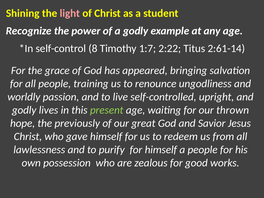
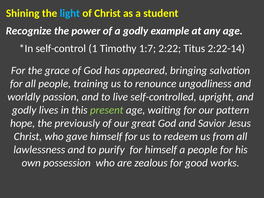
light colour: pink -> light blue (70, 13)
8: 8 -> 1 (93, 48)
2:61-14: 2:61-14 -> 2:22-14 (226, 48)
thrown: thrown -> pattern (233, 110)
